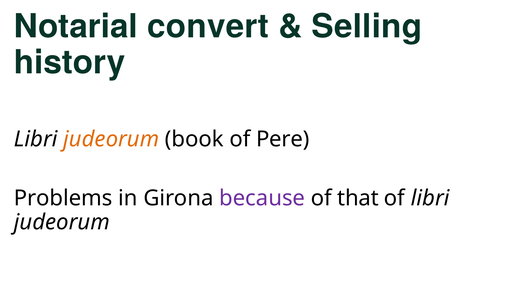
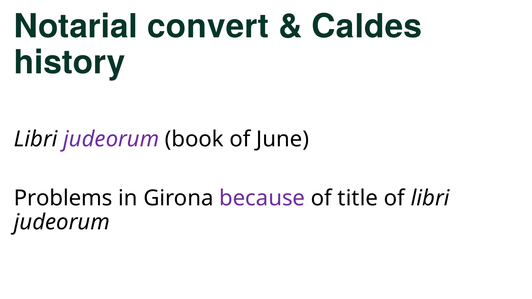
Selling: Selling -> Caldes (367, 27)
judeorum colour: orange -> purple (111, 139)
Pere: Pere -> June (283, 139)
that: that -> title (358, 198)
